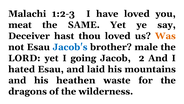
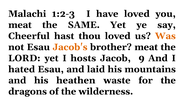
Deceiver: Deceiver -> Cheerful (29, 36)
Jacob's colour: blue -> orange (70, 47)
brother male: male -> meat (146, 47)
going: going -> hosts (83, 58)
2: 2 -> 9 (142, 58)
